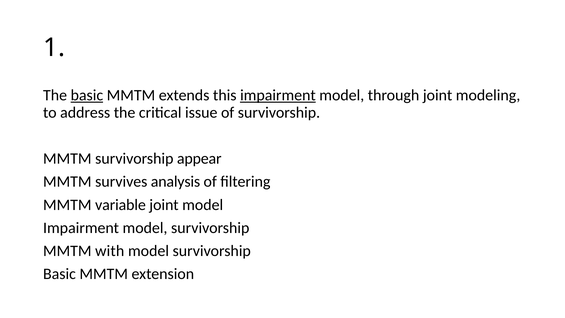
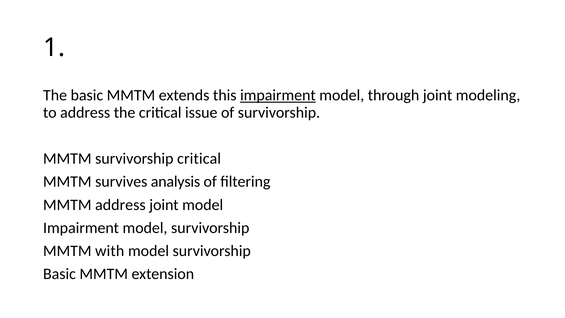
basic underline: present -> none (87, 95)
survivorship appear: appear -> critical (199, 159)
MMTM variable: variable -> address (120, 205)
